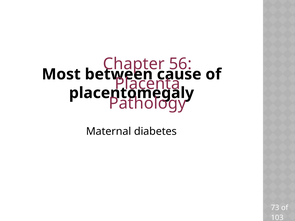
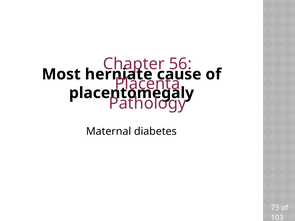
between: between -> herniate (119, 74)
